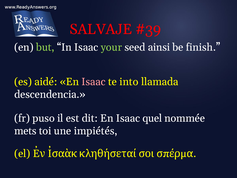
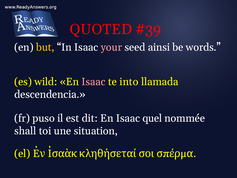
SALVAJE: SALVAJE -> QUOTED (101, 29)
but colour: light green -> yellow (45, 47)
your colour: light green -> pink (111, 47)
finish: finish -> words (203, 47)
aidé: aidé -> wild (46, 82)
mets: mets -> shall (25, 131)
impiétés: impiétés -> situation (96, 131)
